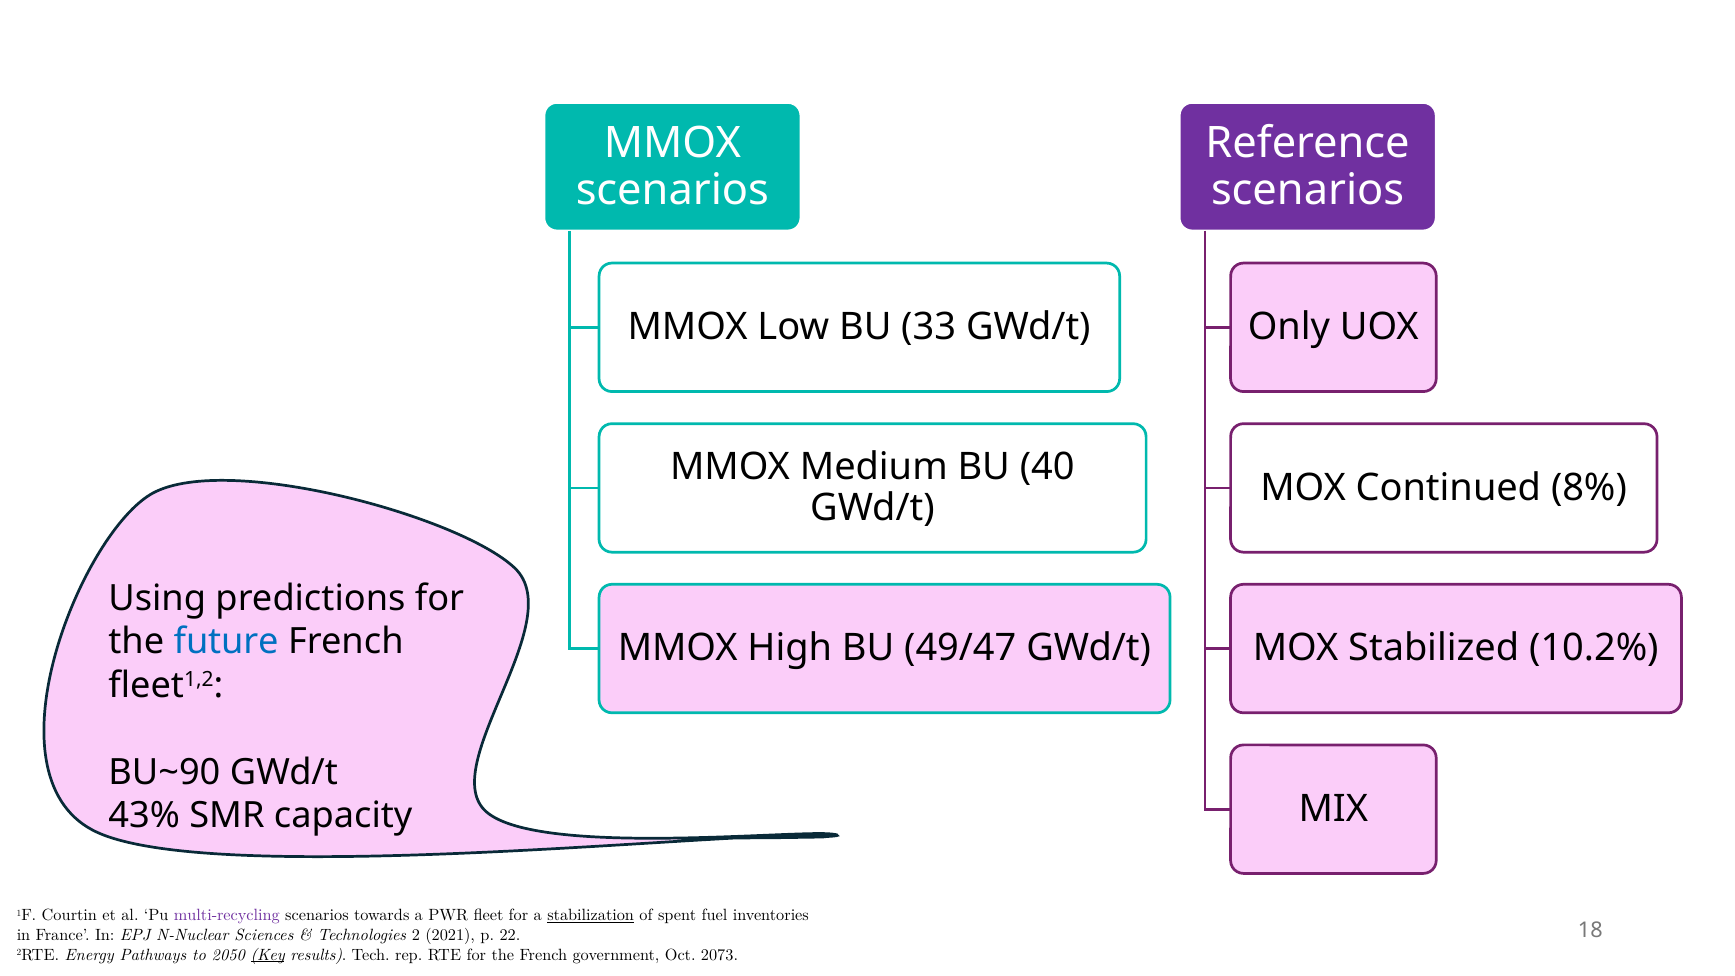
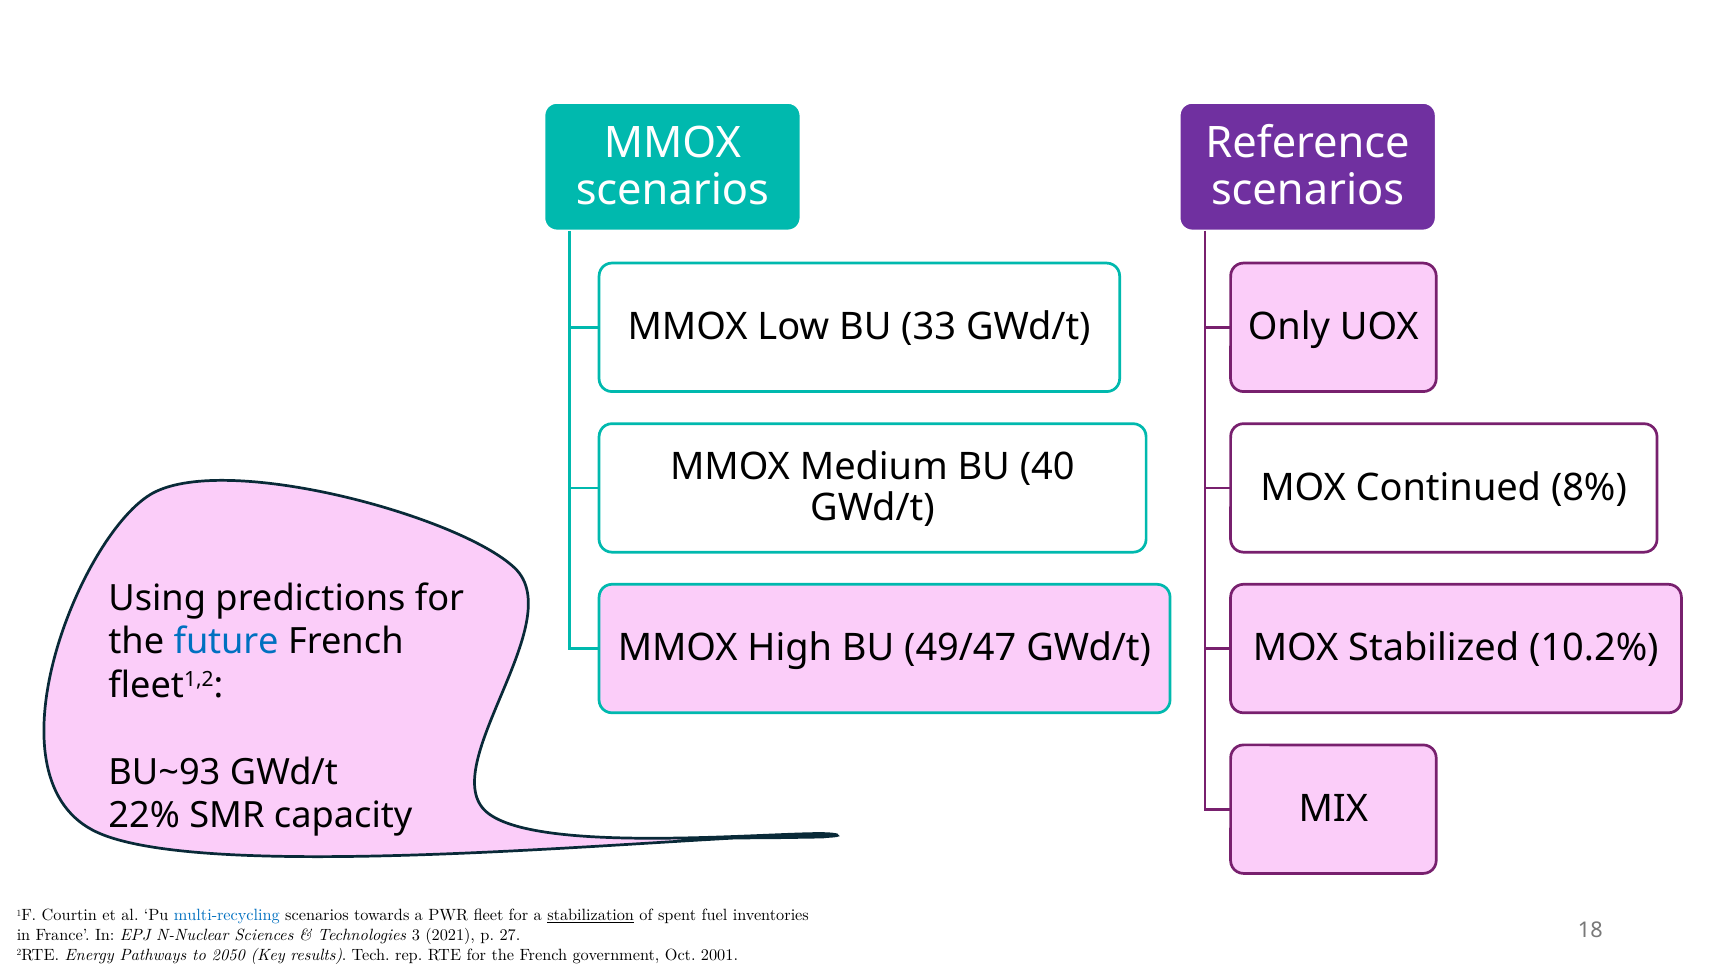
BU~90: BU~90 -> BU~93 (164, 772)
43%: 43% -> 22% (144, 815)
multi-recycling colour: purple -> blue (227, 915)
2: 2 -> 3 (416, 935)
22: 22 -> 27 (510, 935)
Key underline: present -> none (268, 955)
2073: 2073 -> 2001 (720, 955)
